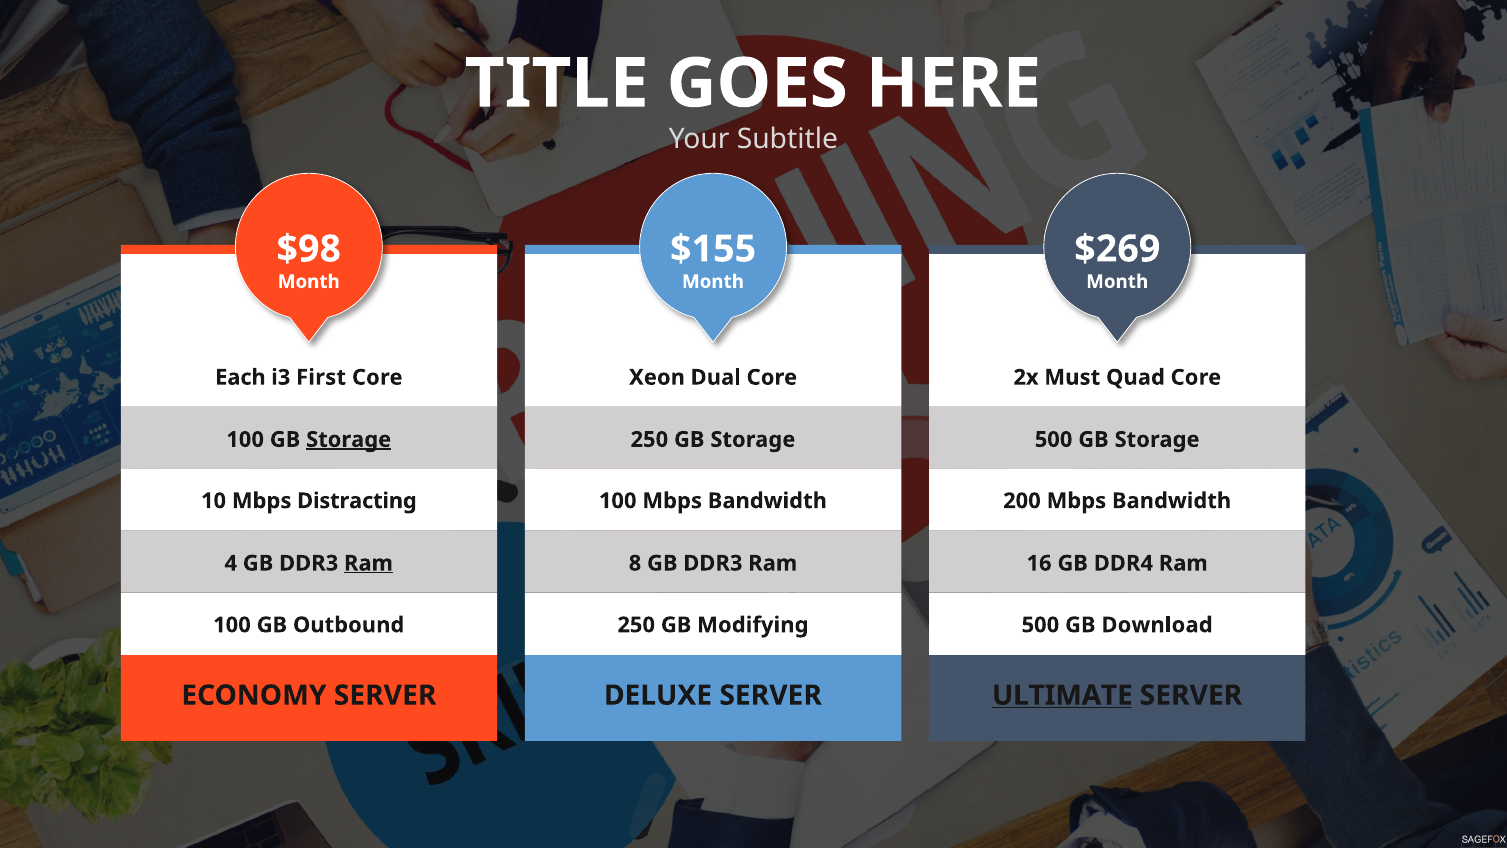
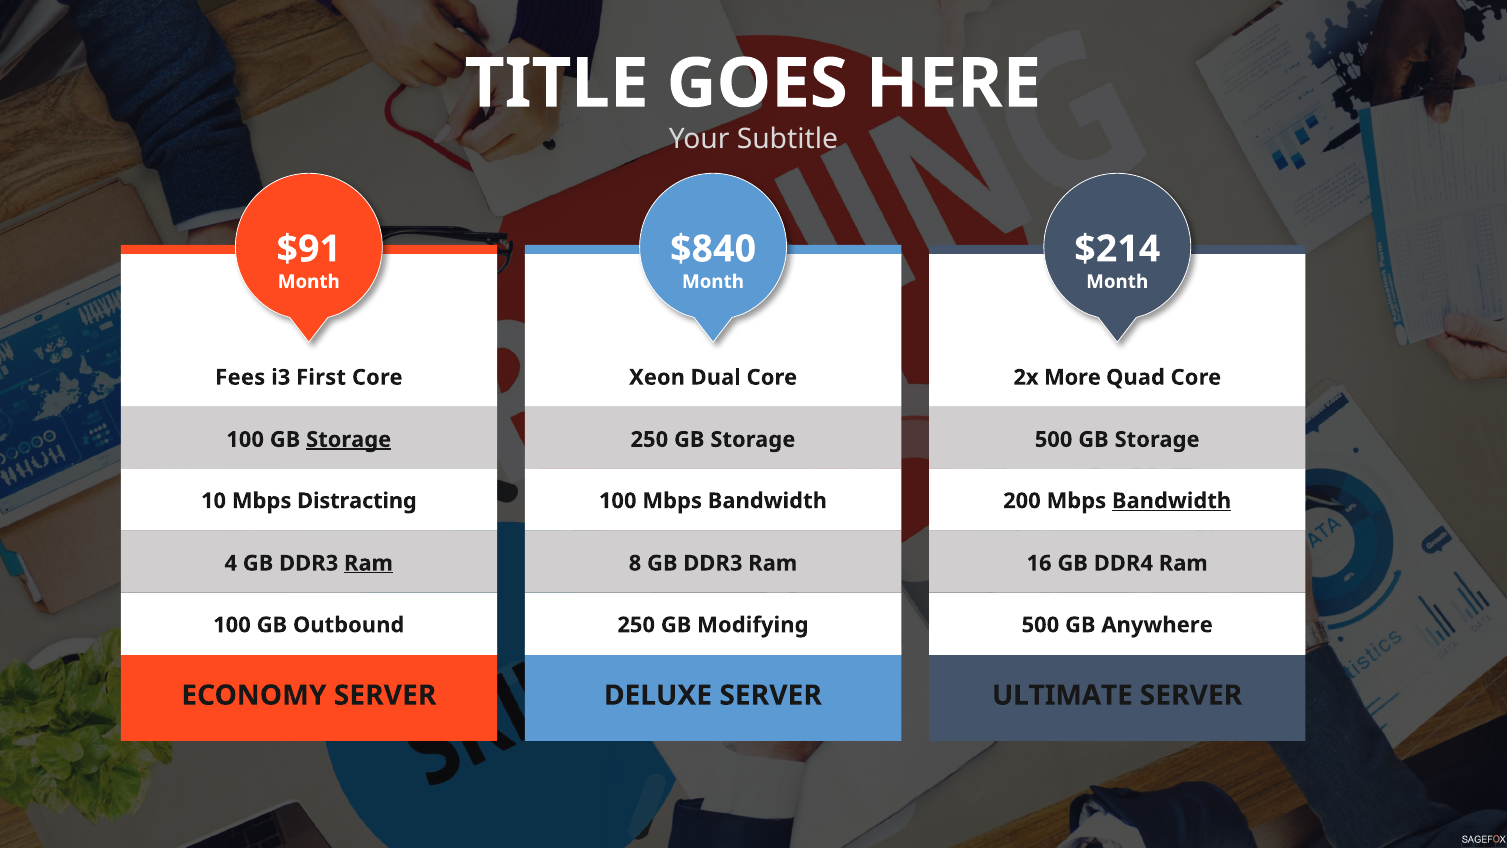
$98: $98 -> $91 (309, 249)
$155: $155 -> $840 (713, 249)
$269: $269 -> $214 (1117, 249)
Each: Each -> Fees (240, 377)
Must: Must -> More (1072, 377)
Bandwidth underline: none -> present (1172, 501)
Download: Download -> Anywhere (1157, 625)
ULTIMATE underline: present -> none (1062, 695)
